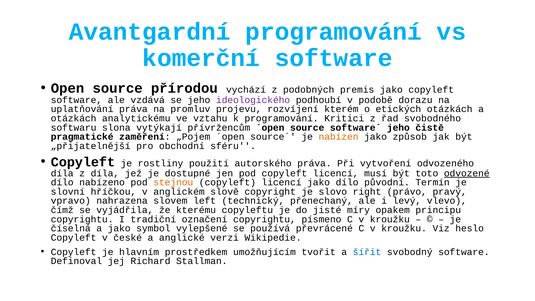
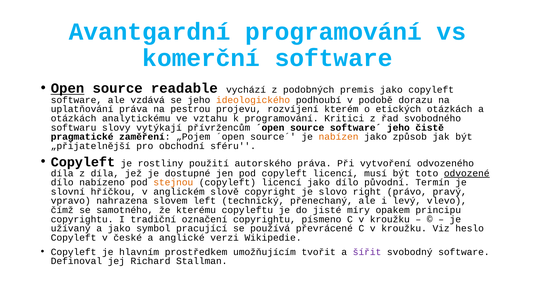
Open underline: none -> present (68, 88)
přírodou: přírodou -> readable (184, 88)
ideologického colour: purple -> orange (253, 100)
promluv: promluv -> pestrou (190, 109)
slona: slona -> slovy (116, 128)
vyjádřila: vyjádřila -> samotného (125, 210)
číselná: číselná -> užívaný (71, 228)
vylepšené: vylepšené -> pracující (202, 228)
šířit colour: blue -> purple (367, 252)
